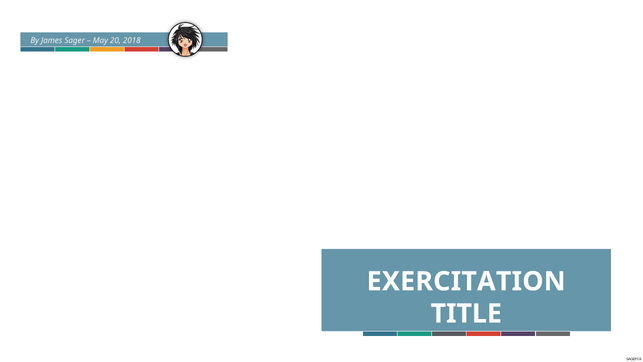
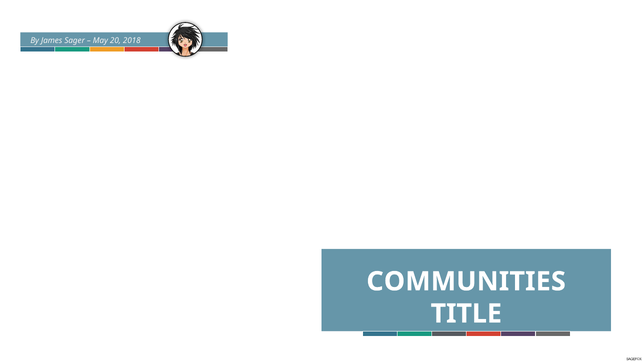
EXERCITATION: EXERCITATION -> COMMUNITIES (466, 281)
